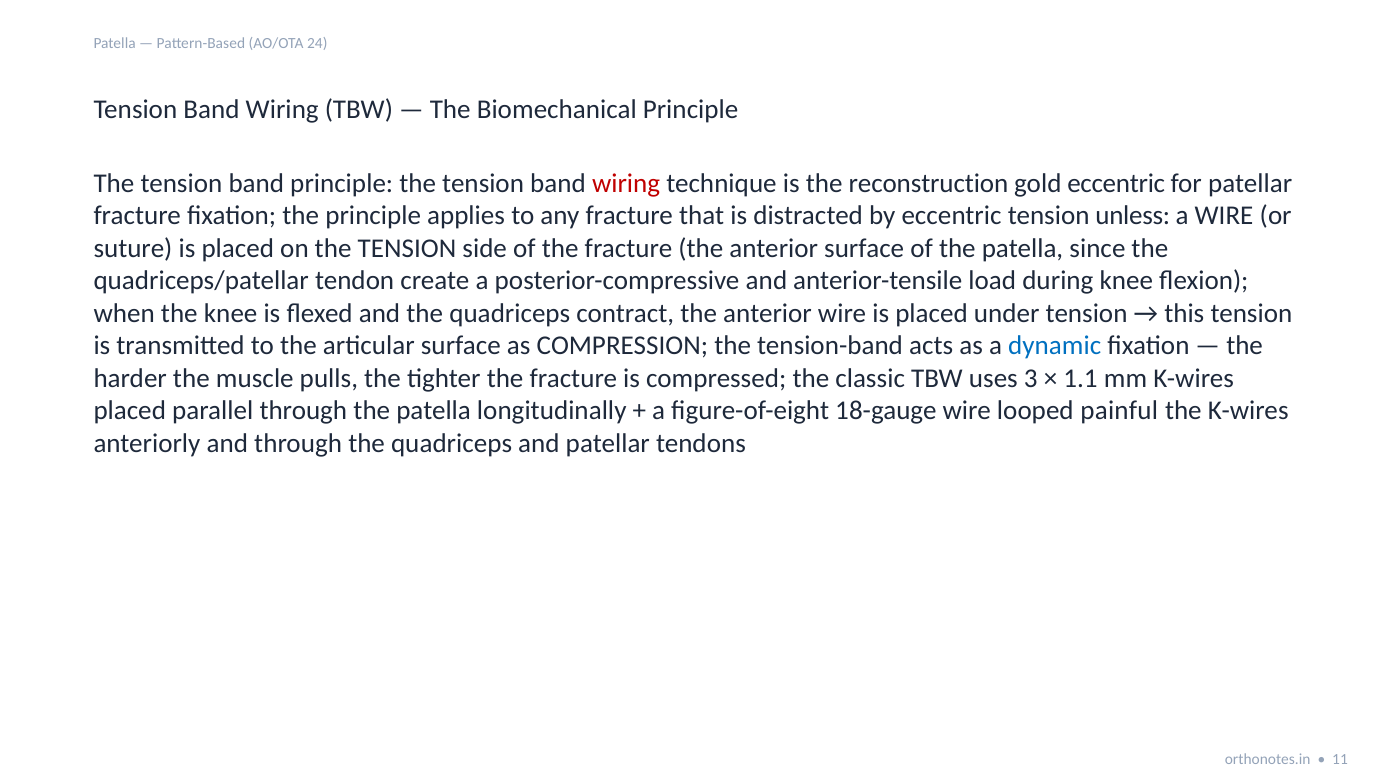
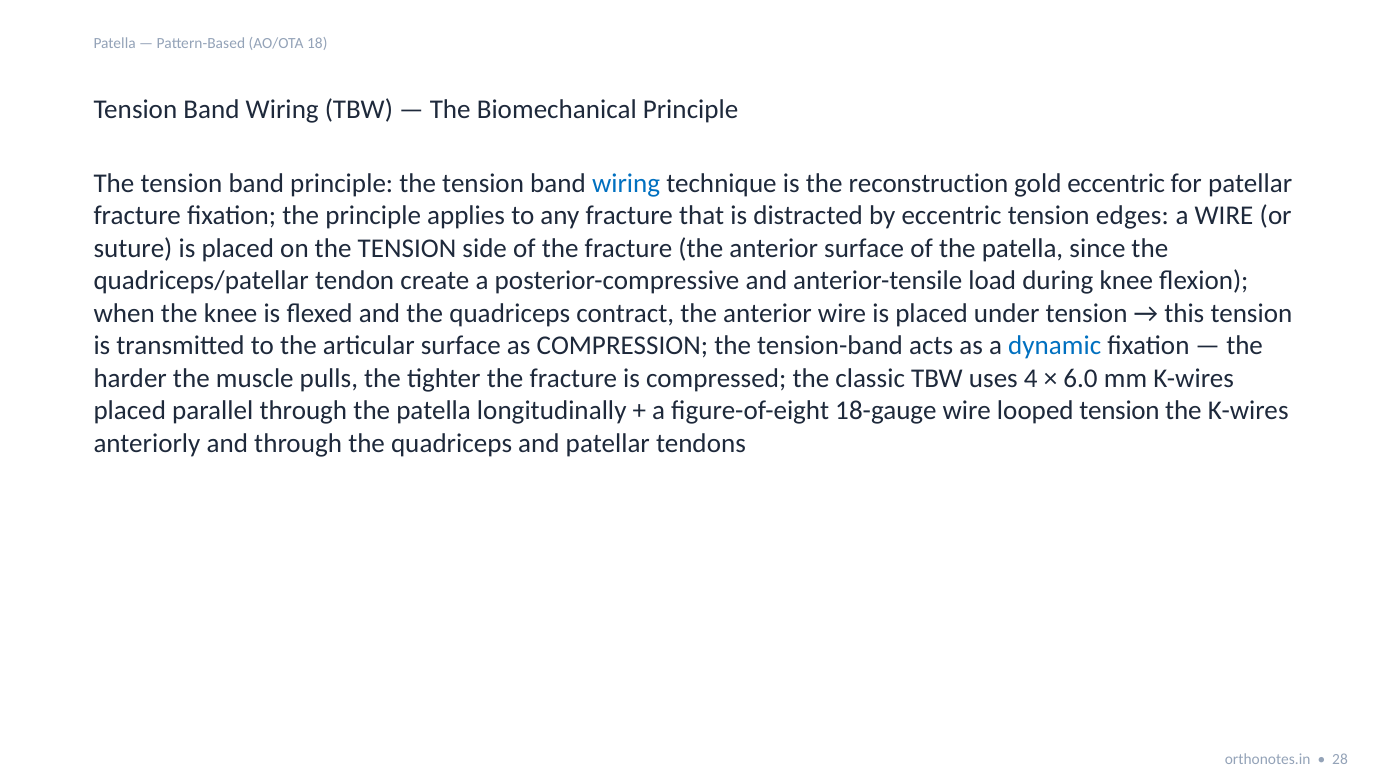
24: 24 -> 18 (317, 43)
wiring colour: red -> blue (626, 183)
unless: unless -> edges (1132, 216)
3: 3 -> 4 (1031, 378)
1.1: 1.1 -> 6.0 (1081, 378)
looped painful: painful -> tension (1119, 411)
11: 11 -> 28 (1340, 759)
